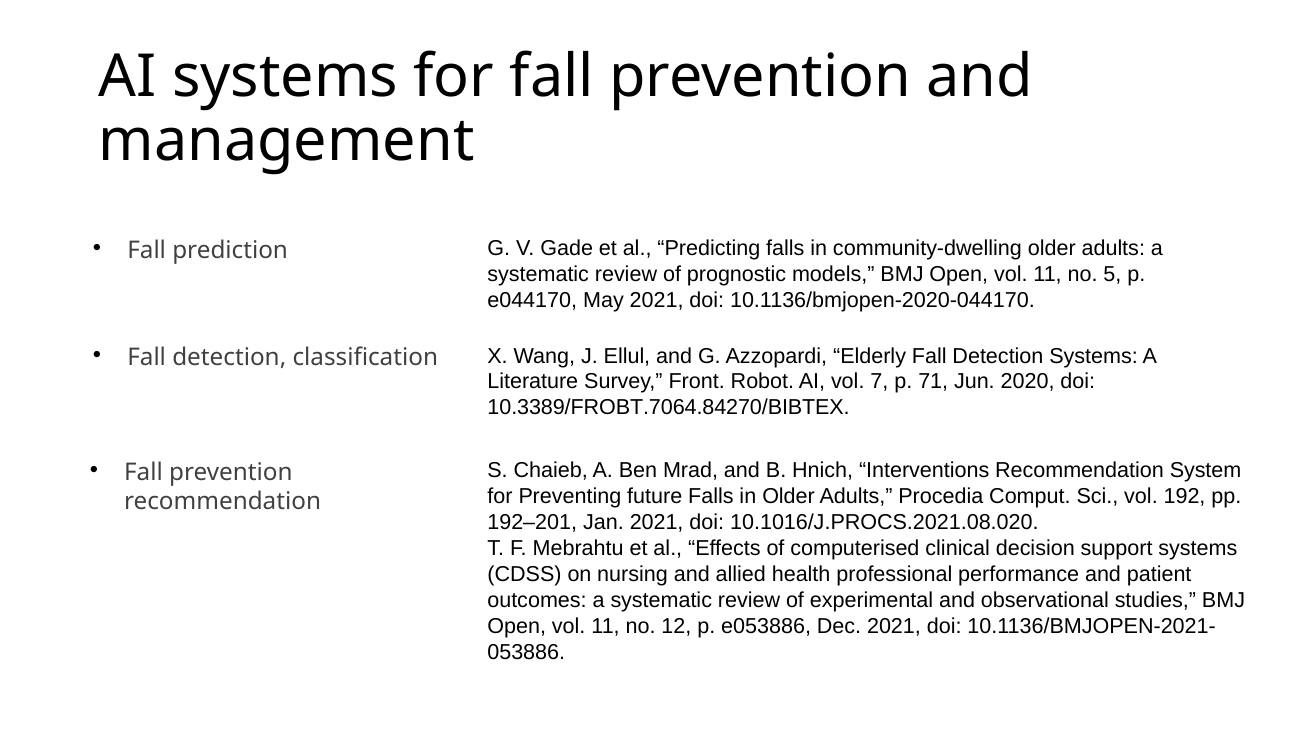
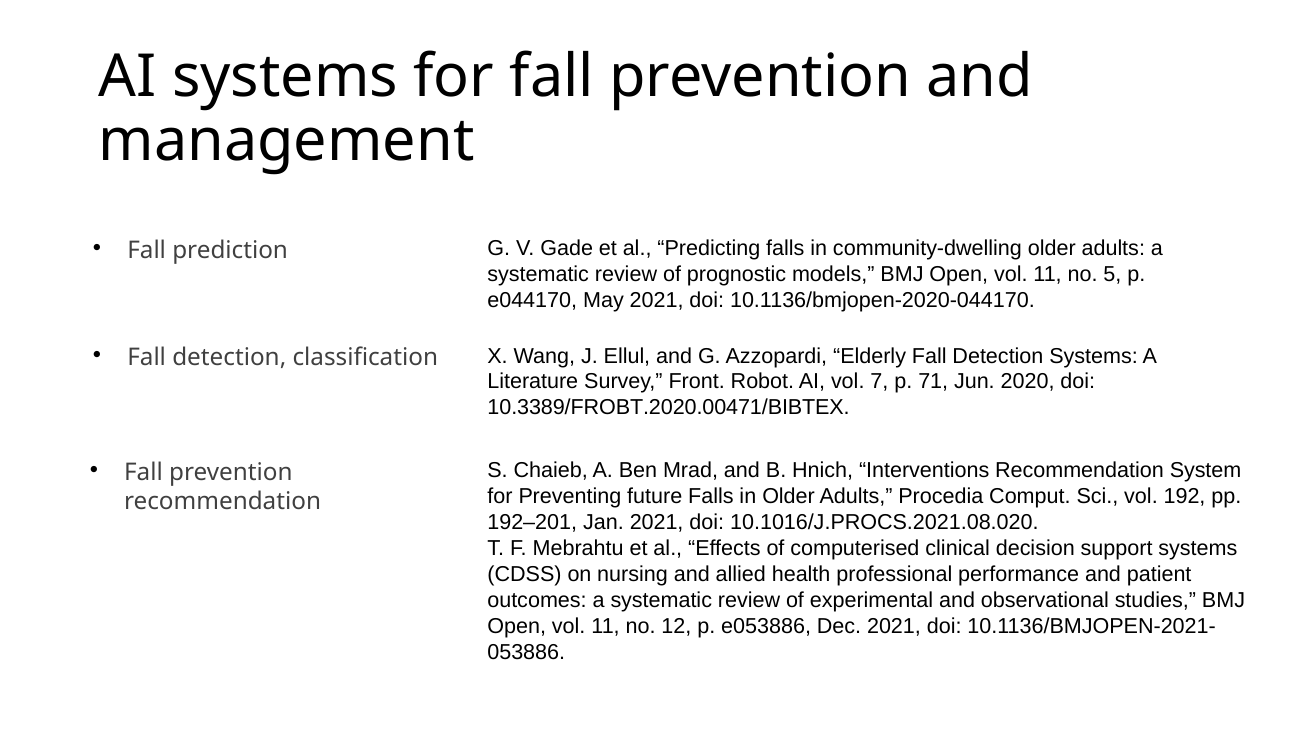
10.3389/FROBT.7064.84270/BIBTEX: 10.3389/FROBT.7064.84270/BIBTEX -> 10.3389/FROBT.2020.00471/BIBTEX (669, 407)
